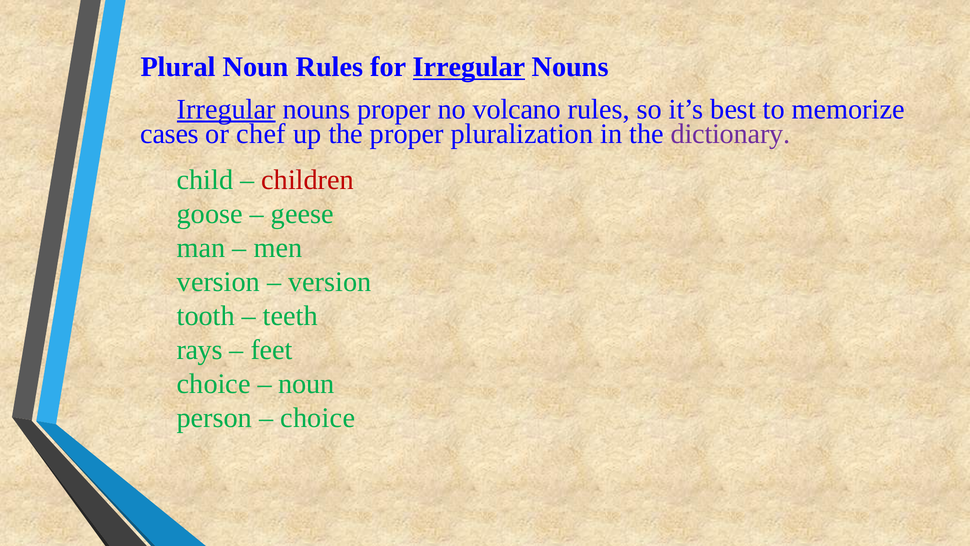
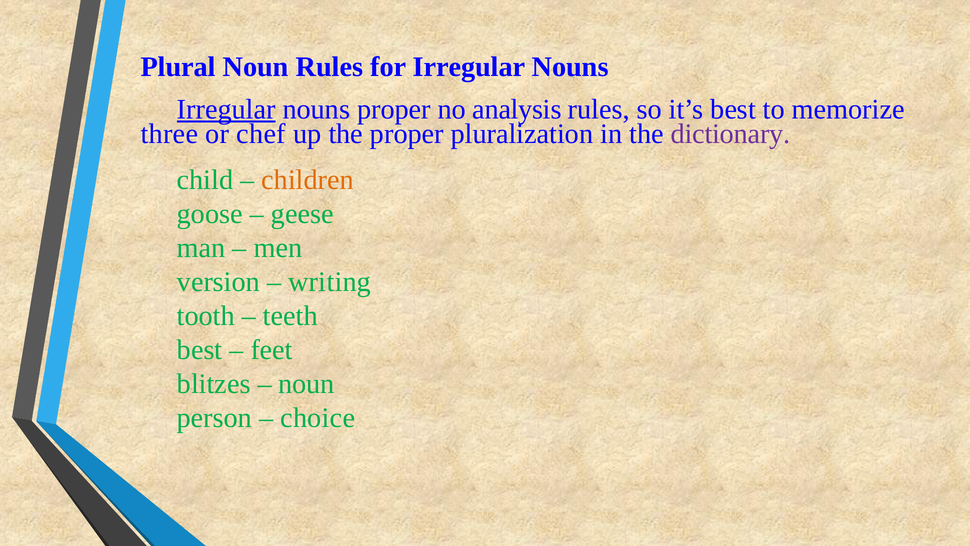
Irregular underline: present -> none (469, 67)
volcano: volcano -> analysis (517, 109)
cases: cases -> three (169, 134)
children colour: red -> orange (308, 180)
version: version -> writing (330, 282)
rays: rays -> best (200, 350)
choice: choice -> blitzes (214, 383)
